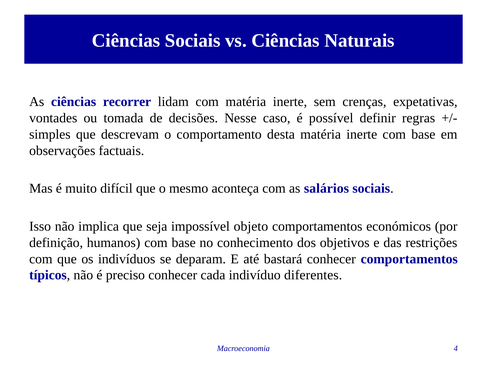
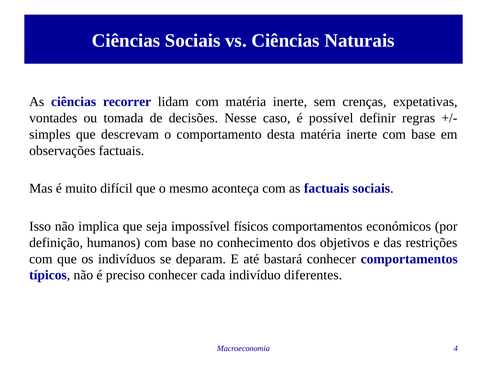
as salários: salários -> factuais (327, 189)
objeto: objeto -> físicos (251, 227)
